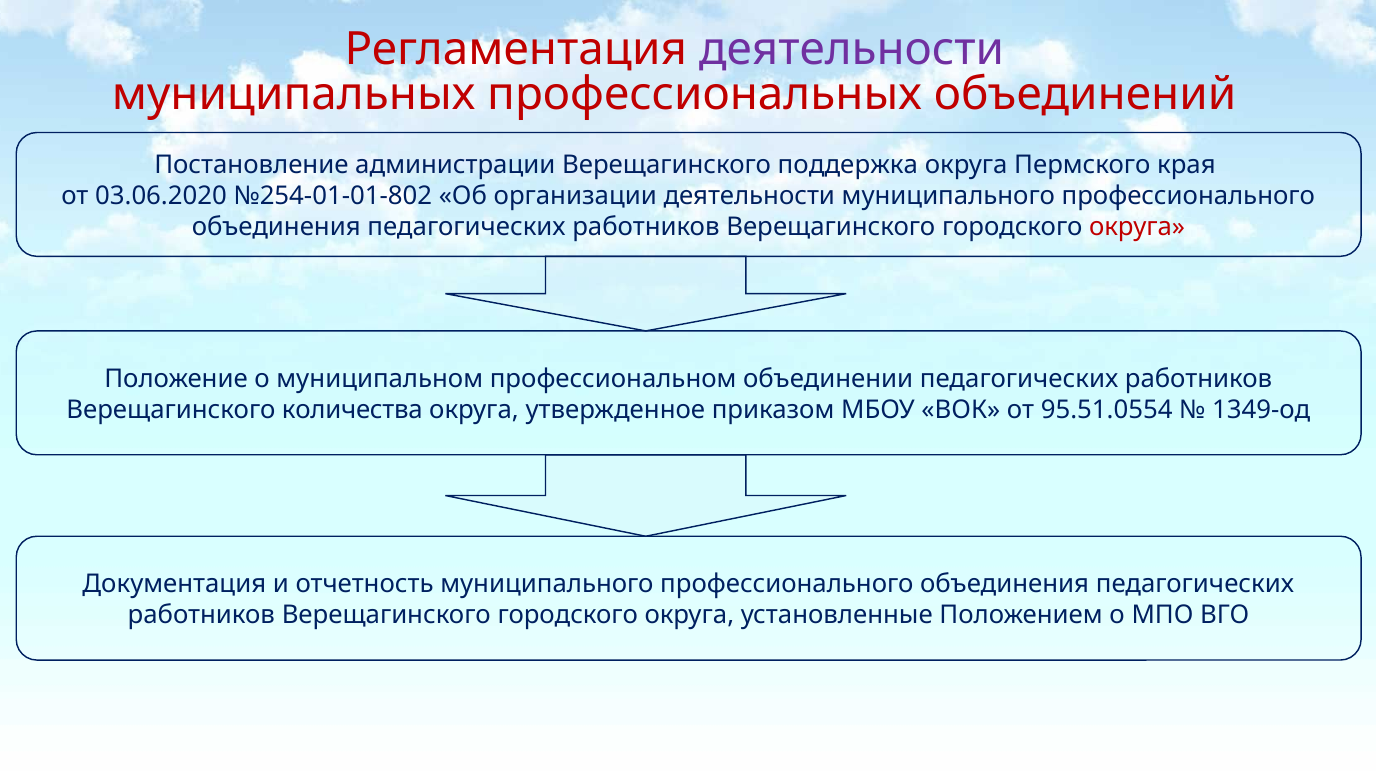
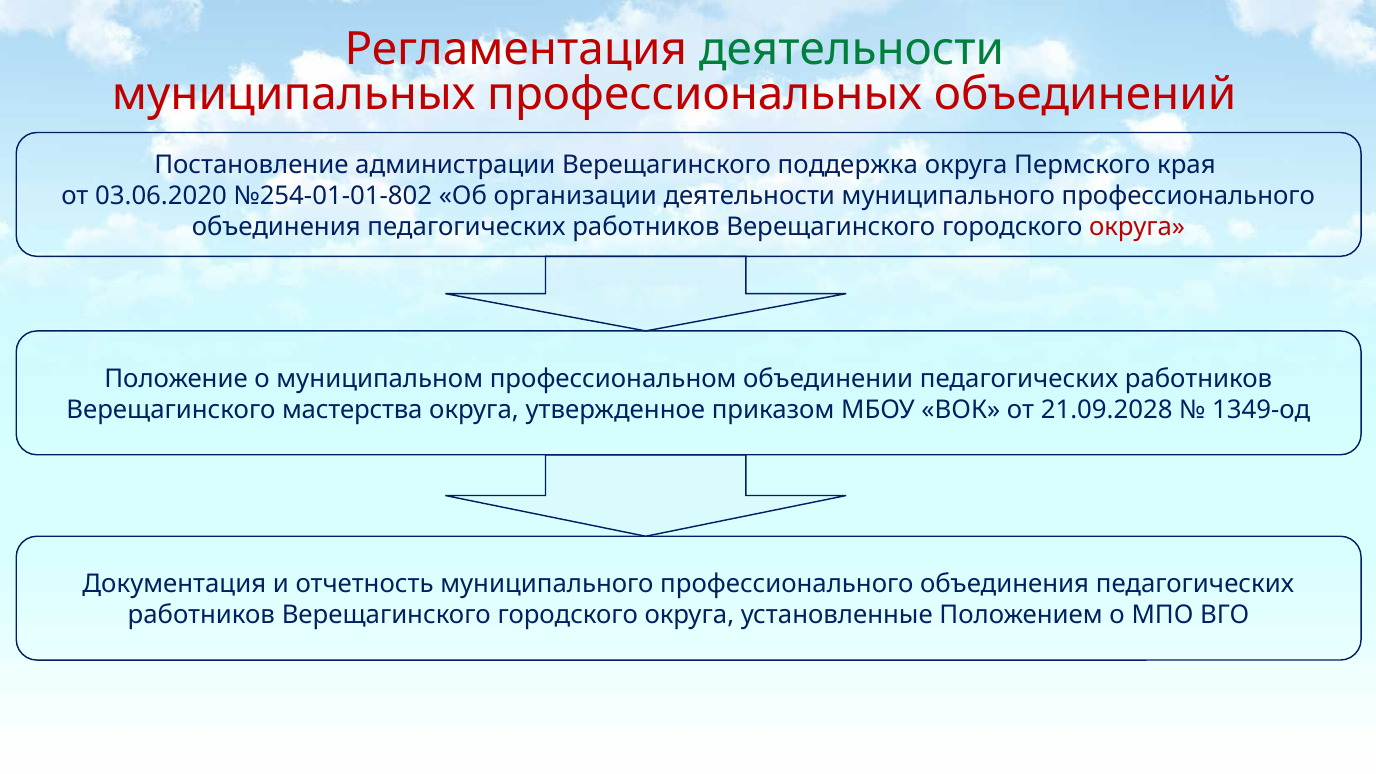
деятельности colour: purple -> green (852, 49)
количества: количества -> мастерства (352, 410)
95.51.0554: 95.51.0554 -> 21.09.2028 (1107, 410)
